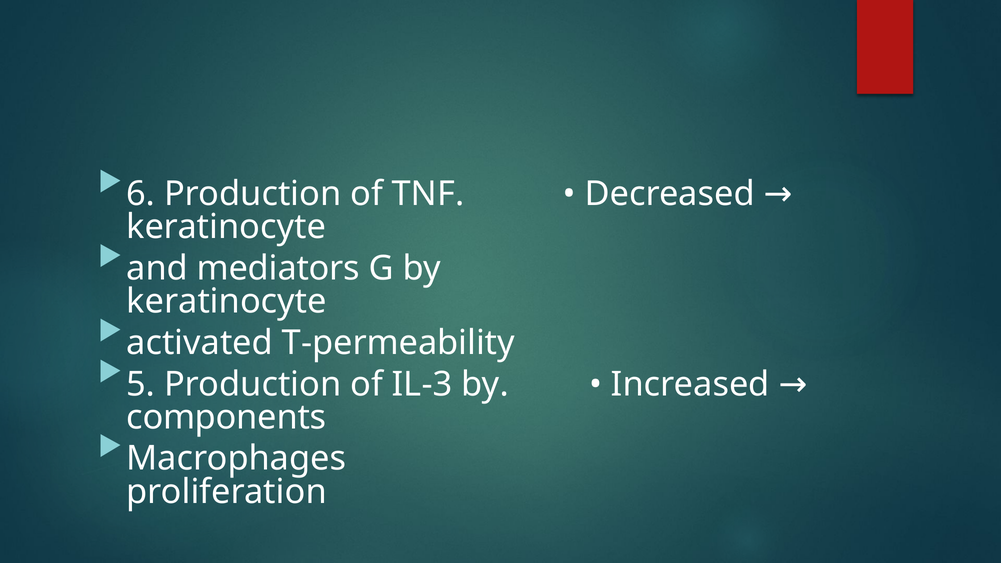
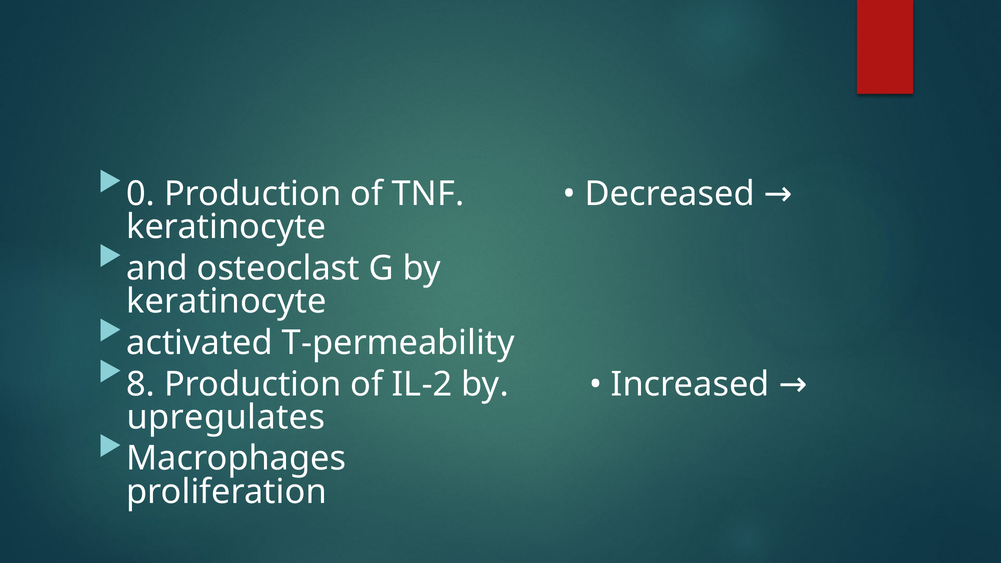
6: 6 -> 0 (141, 194)
mediators: mediators -> osteoclast (278, 268)
5: 5 -> 8 (141, 384)
IL-3: IL-3 -> IL-2 (422, 384)
components: components -> upregulates (226, 417)
